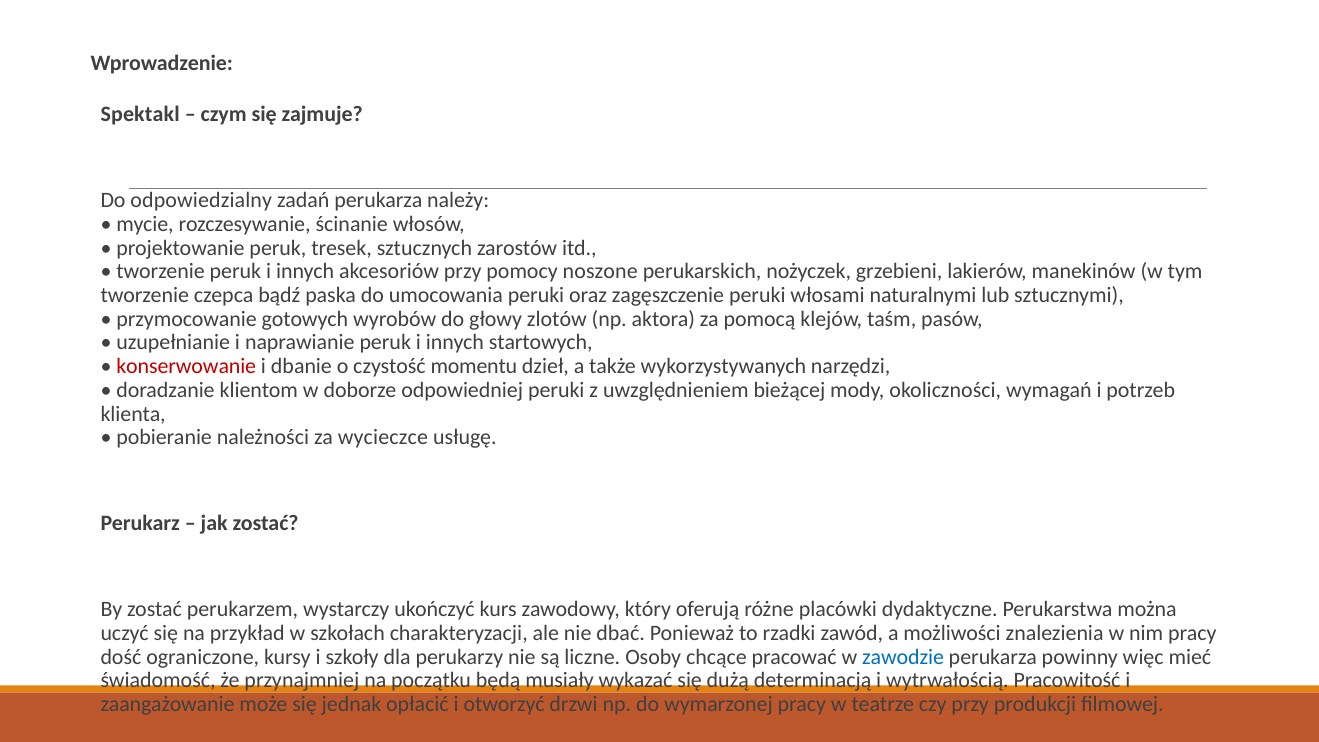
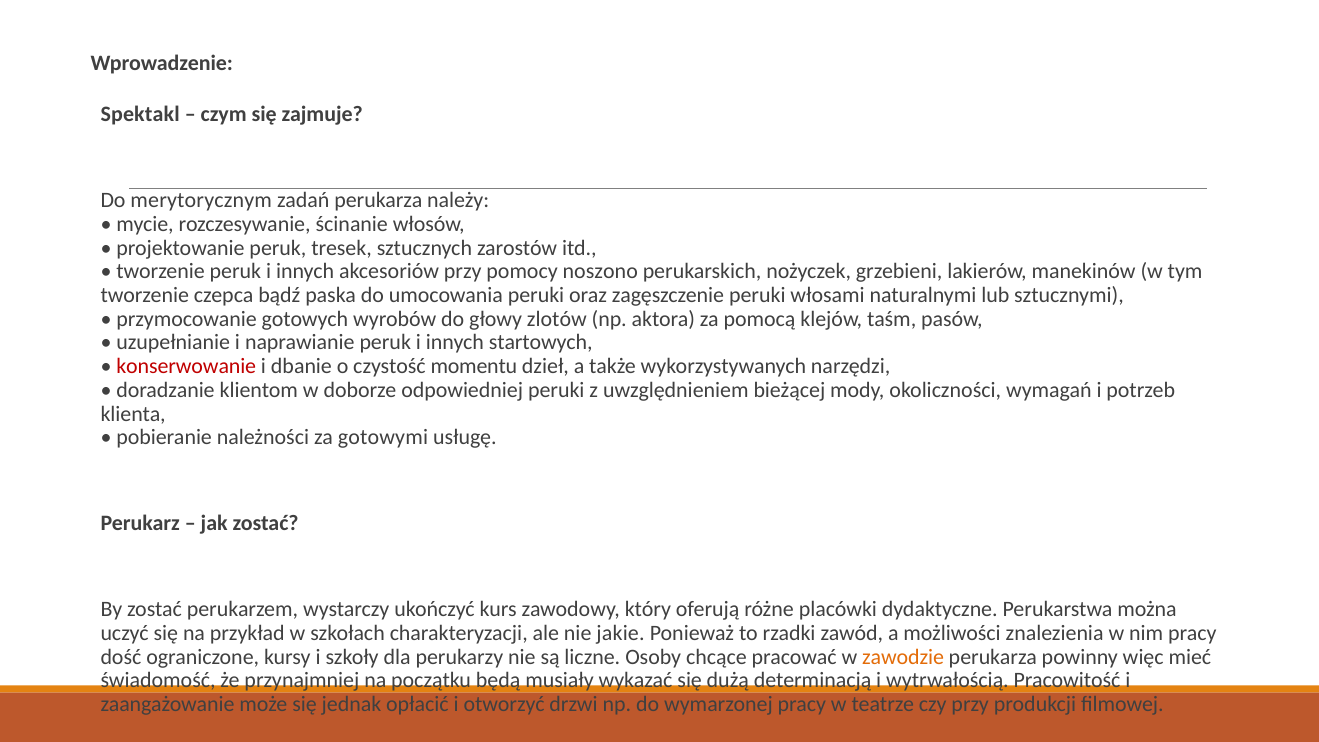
odpowiedzialny: odpowiedzialny -> merytorycznym (201, 200)
noszone: noszone -> noszono (600, 272)
wycieczce: wycieczce -> gotowymi (383, 438)
dbać: dbać -> jakie (621, 633)
zawodzie colour: blue -> orange (903, 657)
